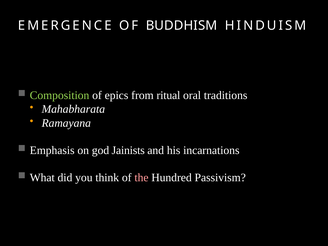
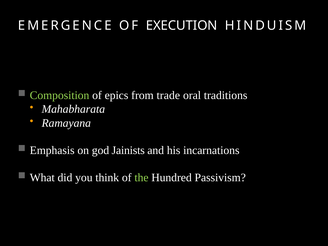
BUDDHISM: BUDDHISM -> EXECUTION (182, 25)
ritual: ritual -> trade (168, 95)
the colour: pink -> light green (141, 178)
